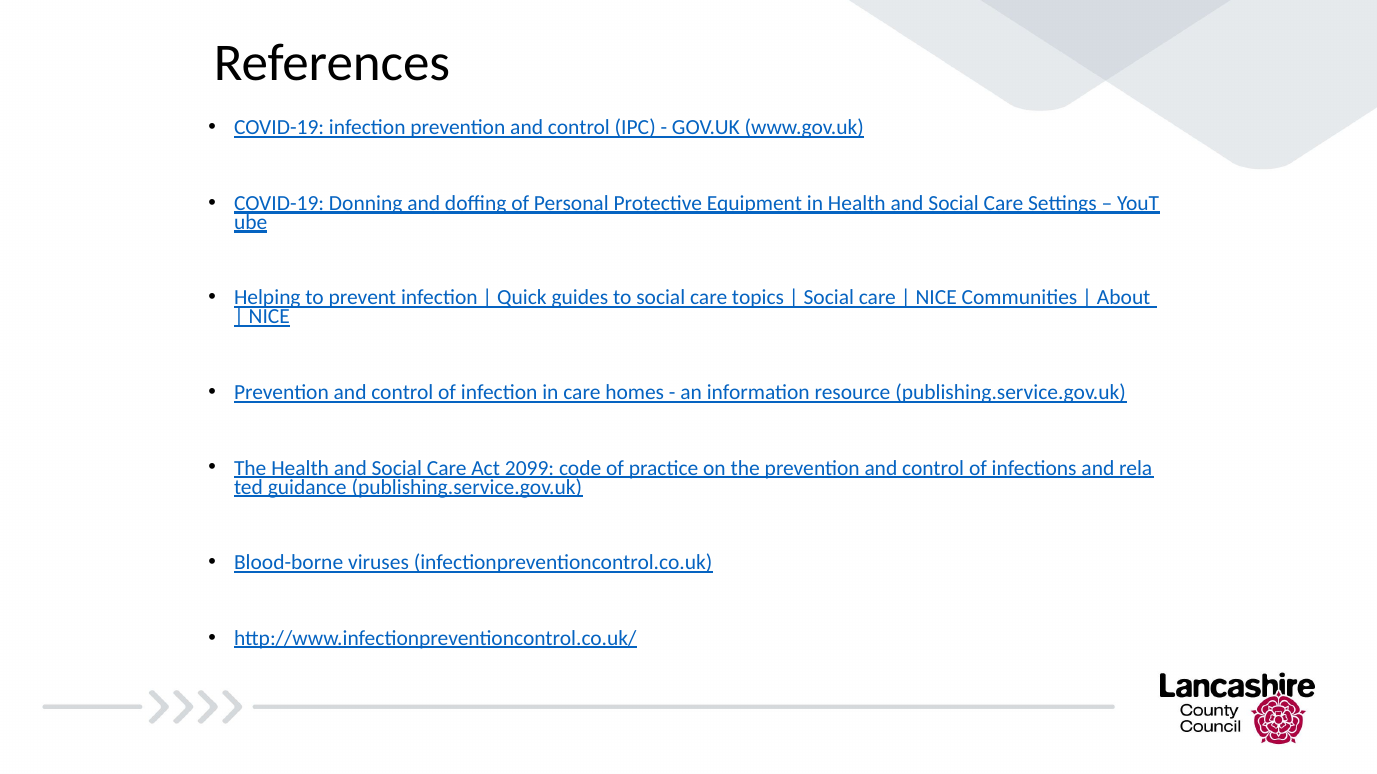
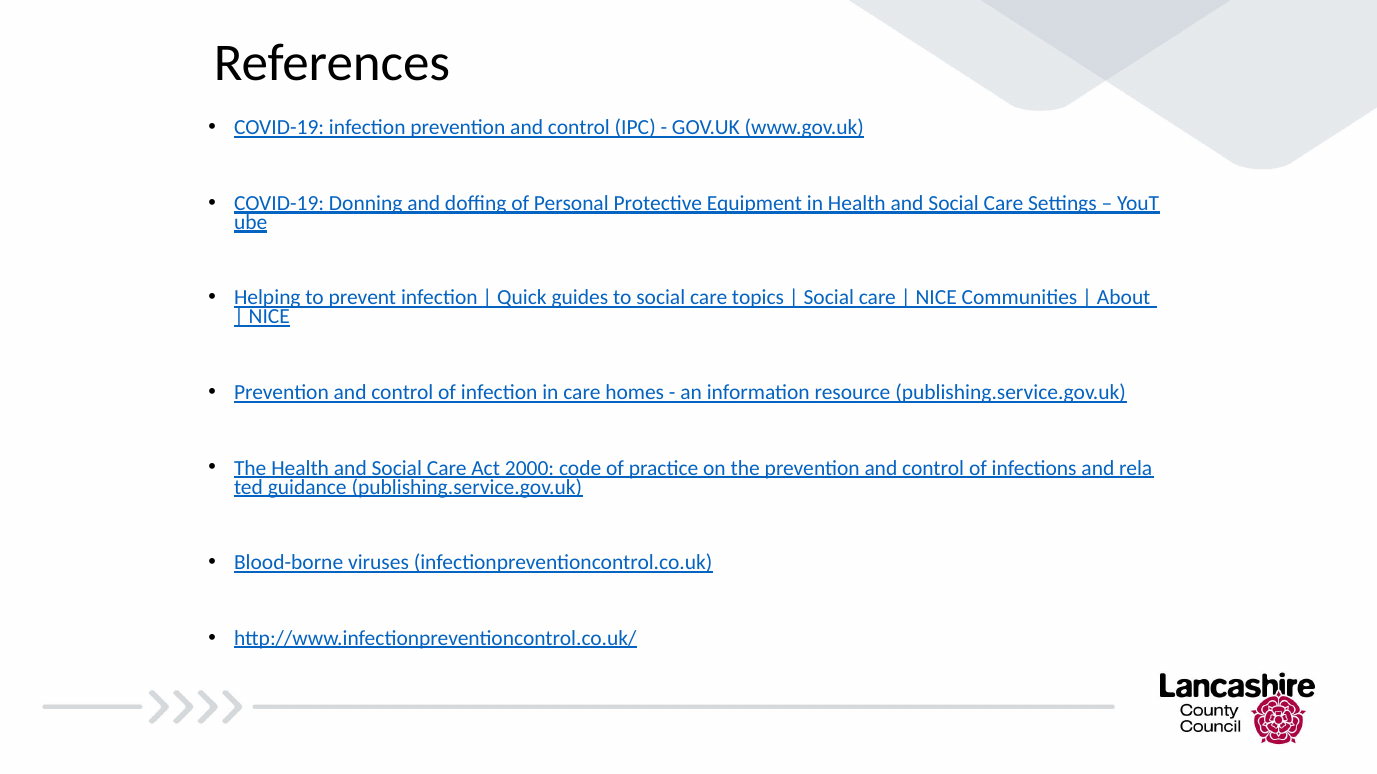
2099: 2099 -> 2000 (530, 468)
